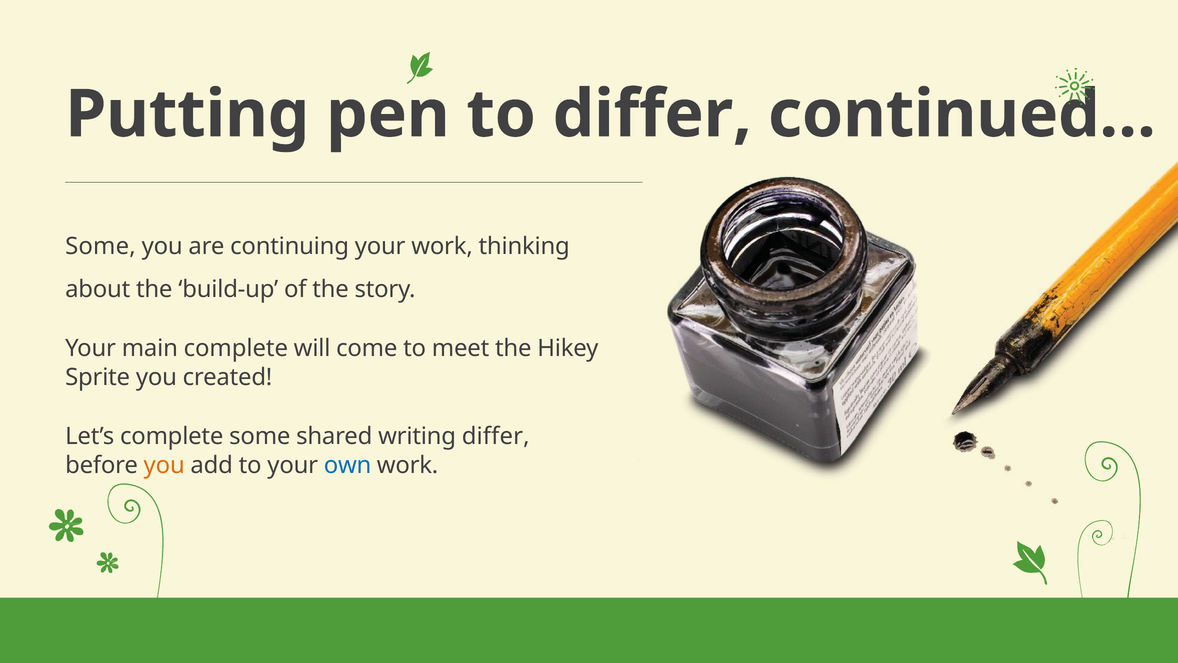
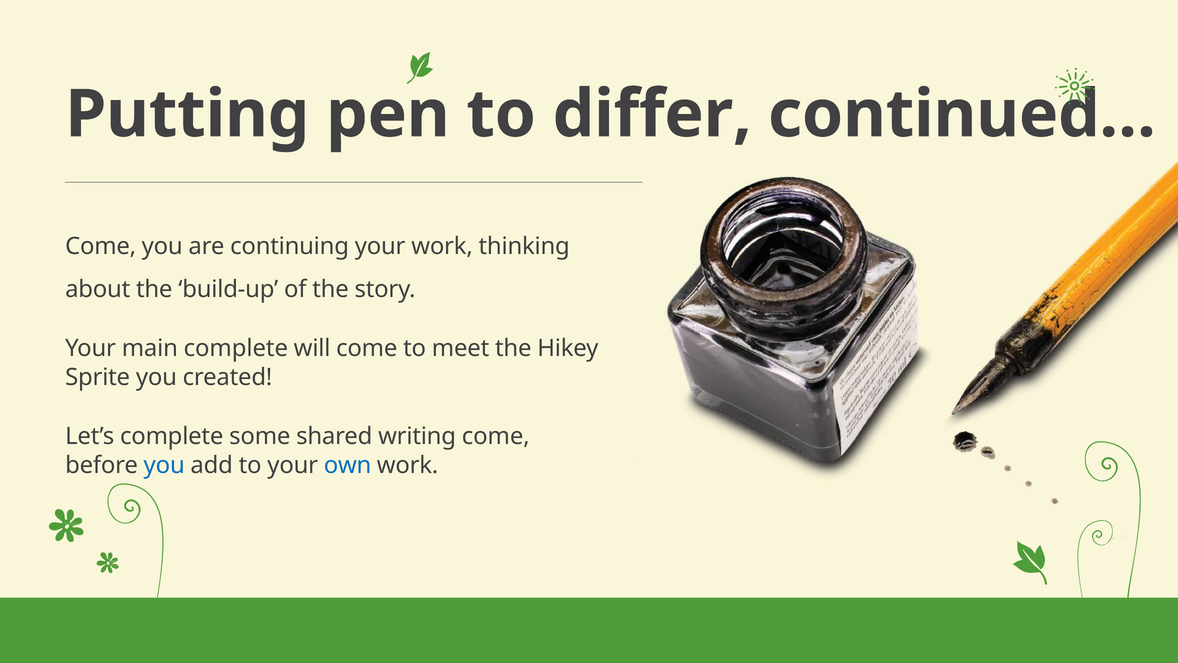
Some: Some -> Come (101, 246)
writing differ: differ -> come (496, 436)
you colour: orange -> blue (164, 465)
